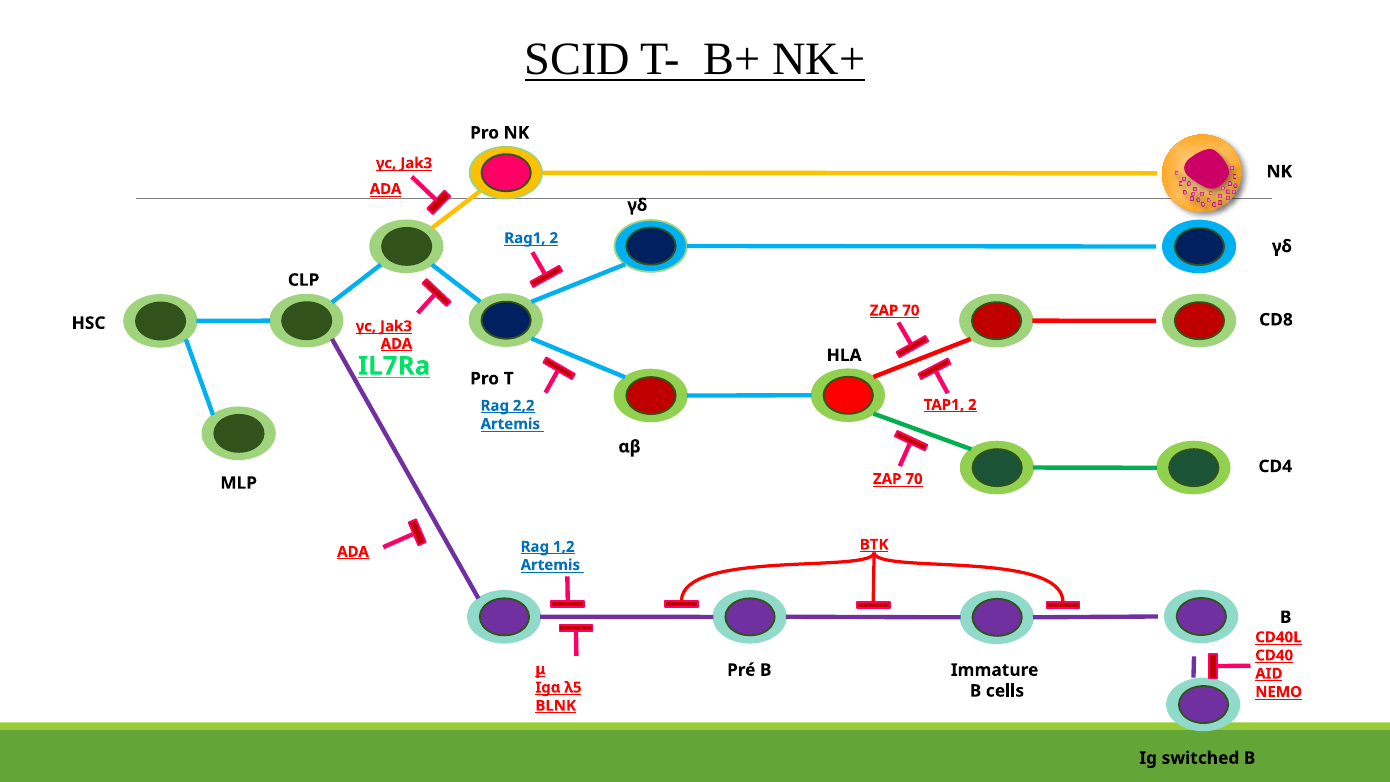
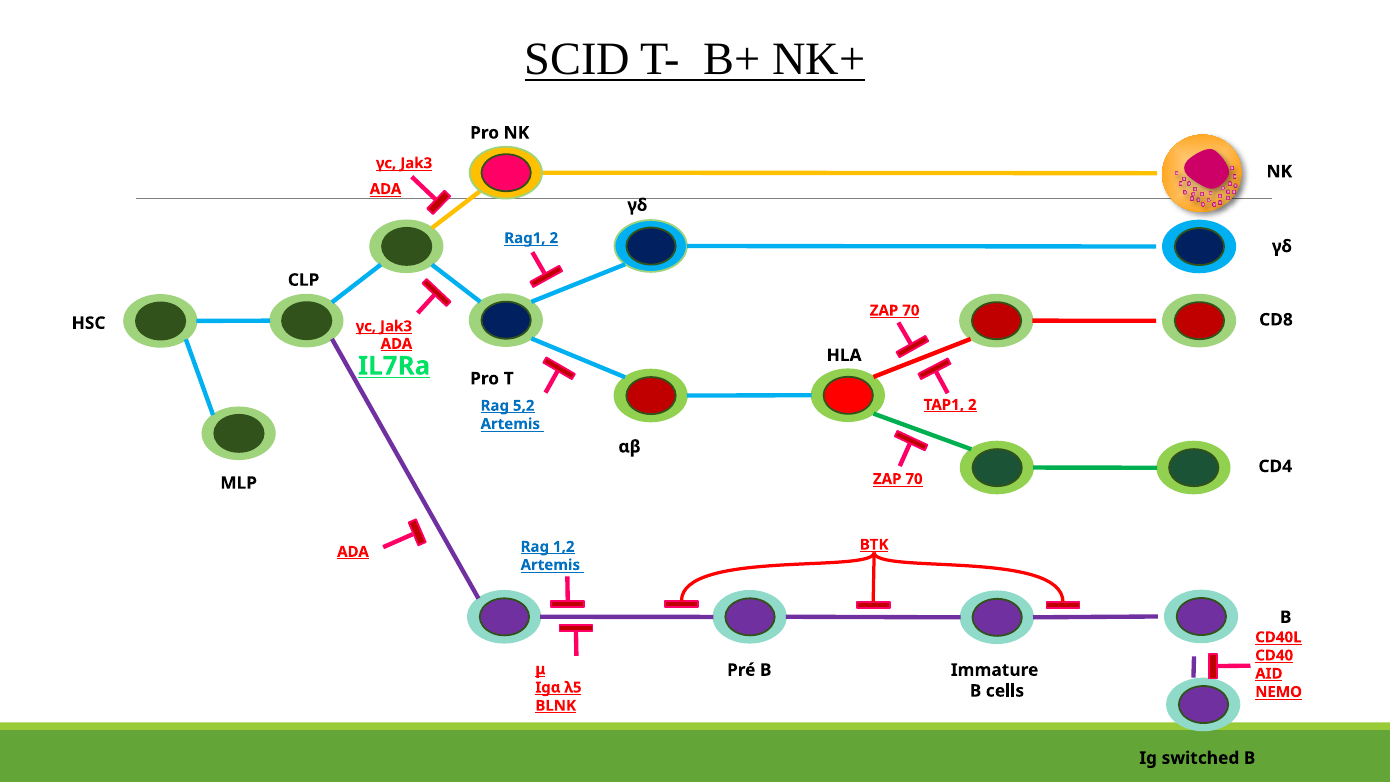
2,2: 2,2 -> 5,2 (524, 406)
